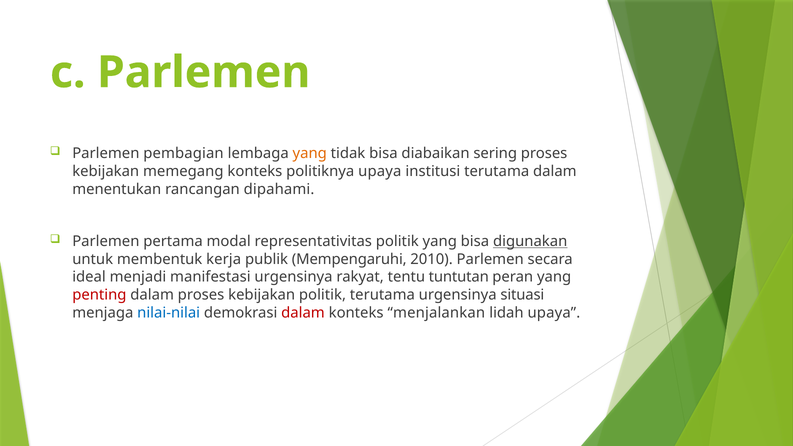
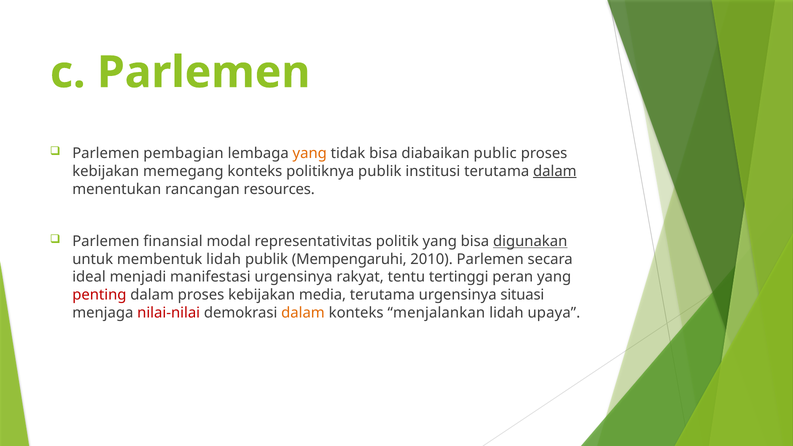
sering: sering -> public (495, 153)
politiknya upaya: upaya -> publik (380, 171)
dalam underline: none -> present (555, 171)
dipahami: dipahami -> resources (279, 189)
pertama: pertama -> finansial (173, 241)
membentuk kerja: kerja -> lidah (224, 259)
tuntutan: tuntutan -> tertinggi (459, 277)
kebijakan politik: politik -> media (323, 295)
nilai-nilai colour: blue -> red (169, 313)
dalam colour: red -> orange (303, 313)
